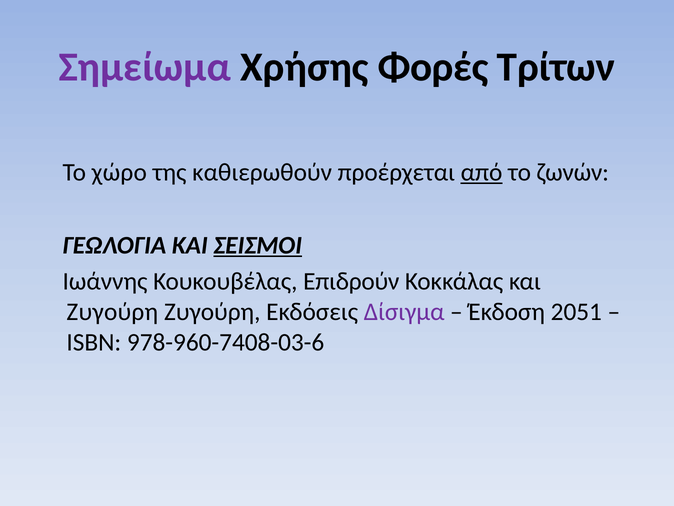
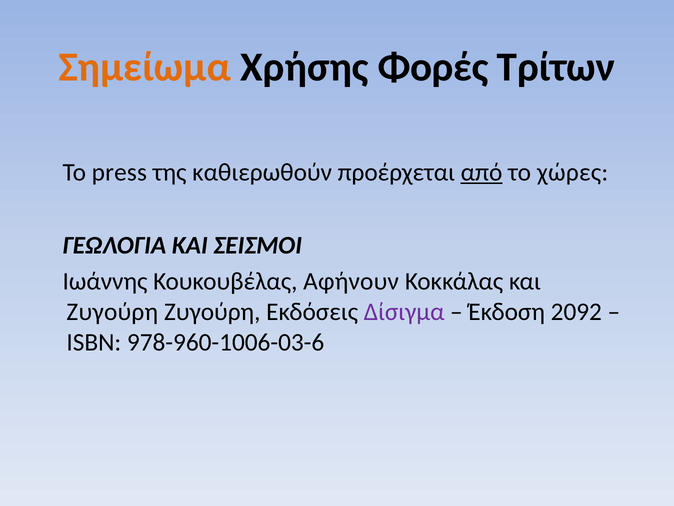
Σημείωμα colour: purple -> orange (145, 67)
χώρο: χώρο -> press (119, 172)
ζωνών: ζωνών -> χώρες (573, 172)
ΣΕΙΣΜΟΙ underline: present -> none (258, 245)
Επιδρούν: Επιδρούν -> Αφήνουν (351, 281)
2051: 2051 -> 2092 (576, 312)
978-960-7408-03-6: 978-960-7408-03-6 -> 978-960-1006-03-6 (226, 342)
